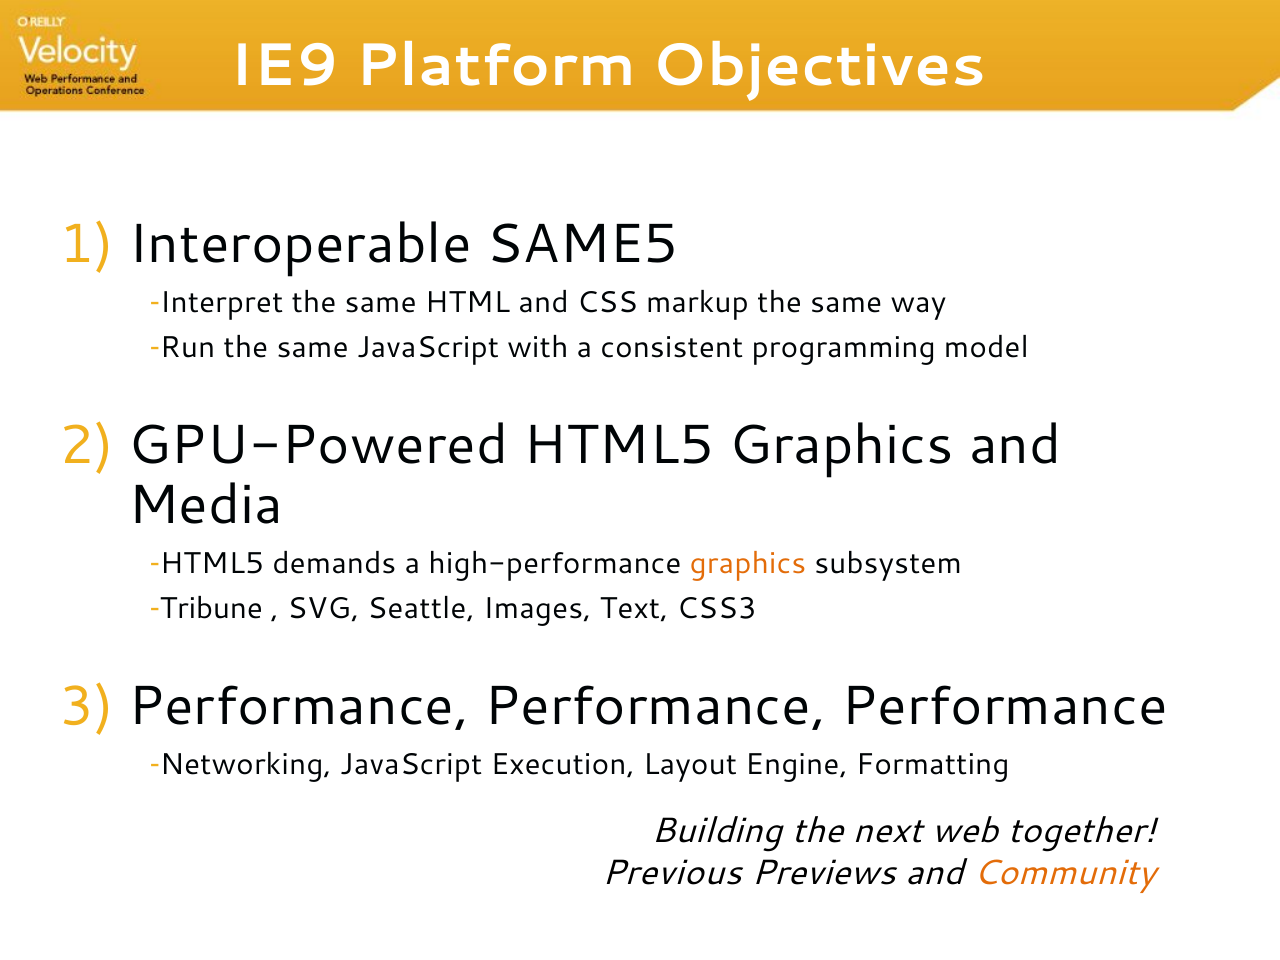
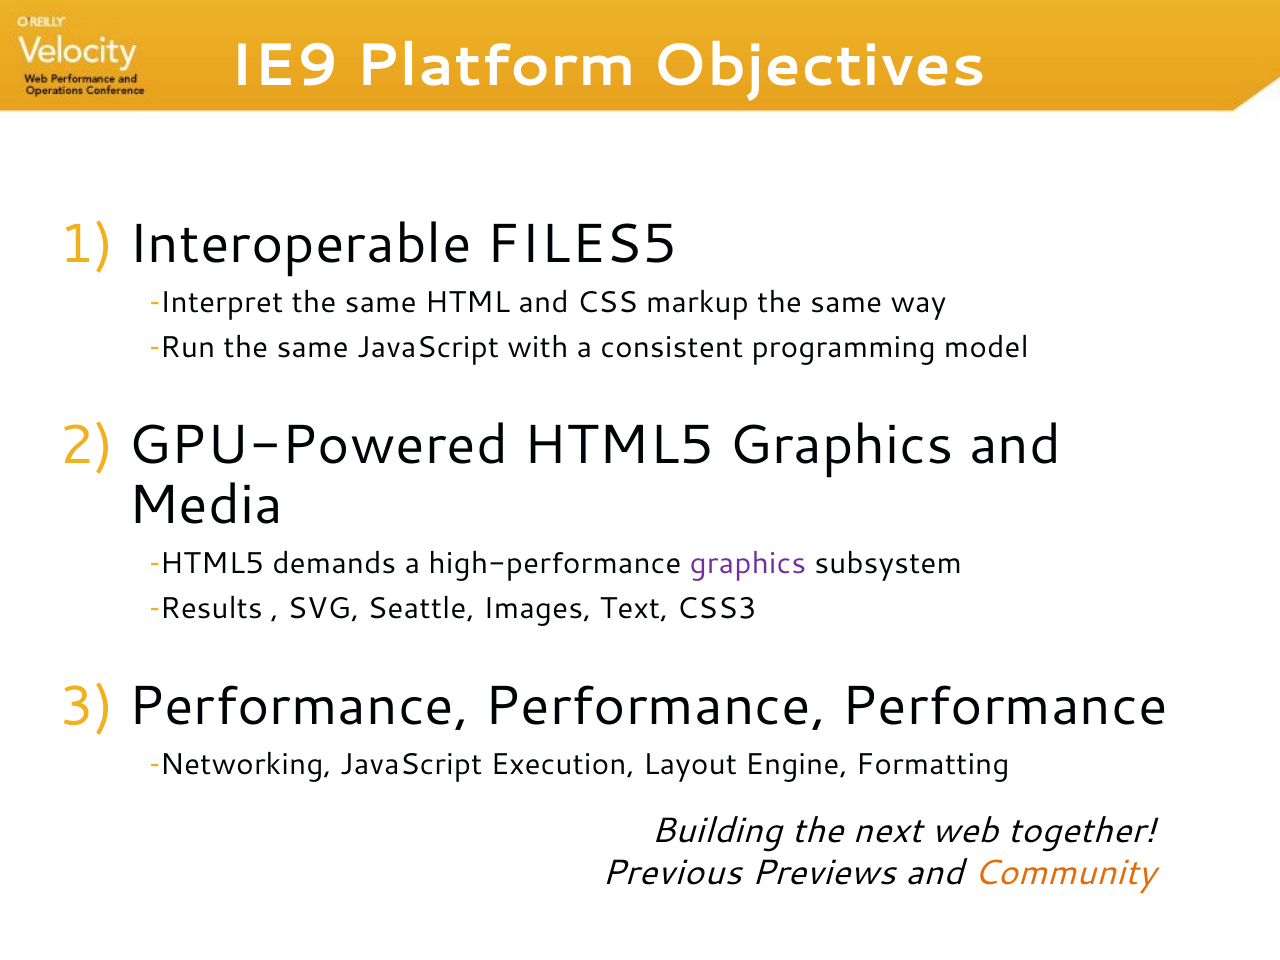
SAME5: SAME5 -> FILES5 (582, 244)
graphics colour: orange -> purple (748, 564)
Tribune: Tribune -> Results (211, 608)
